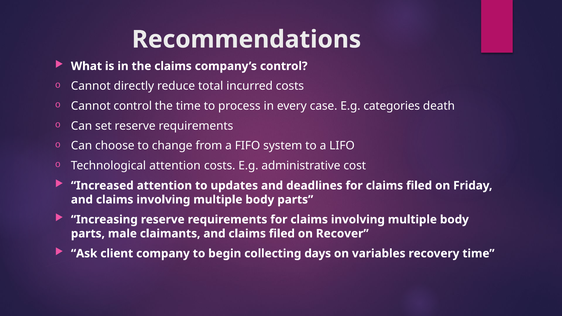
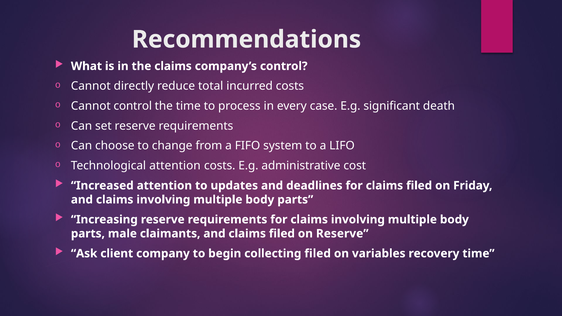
categories: categories -> significant (392, 106)
on Recover: Recover -> Reserve (342, 234)
collecting days: days -> filed (318, 254)
